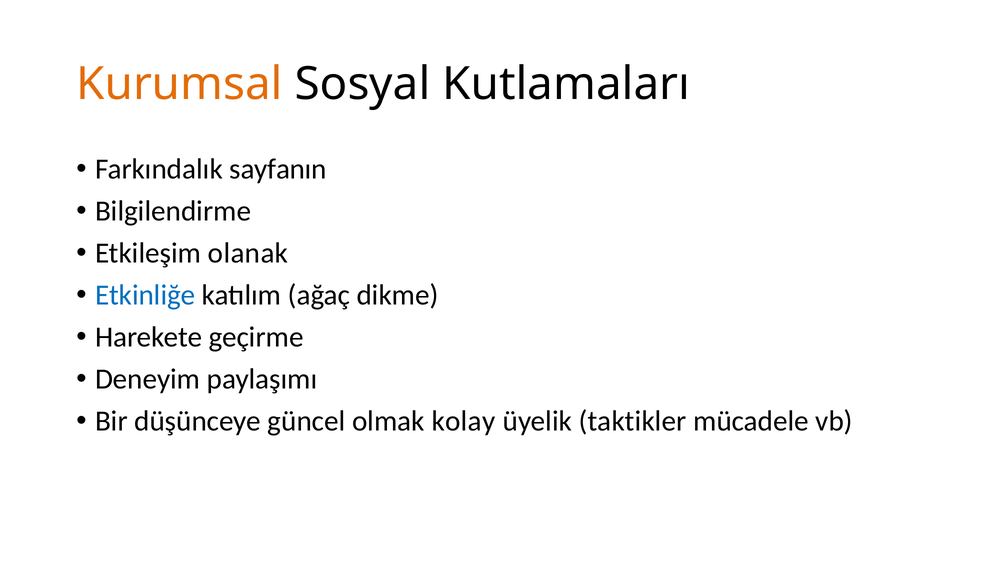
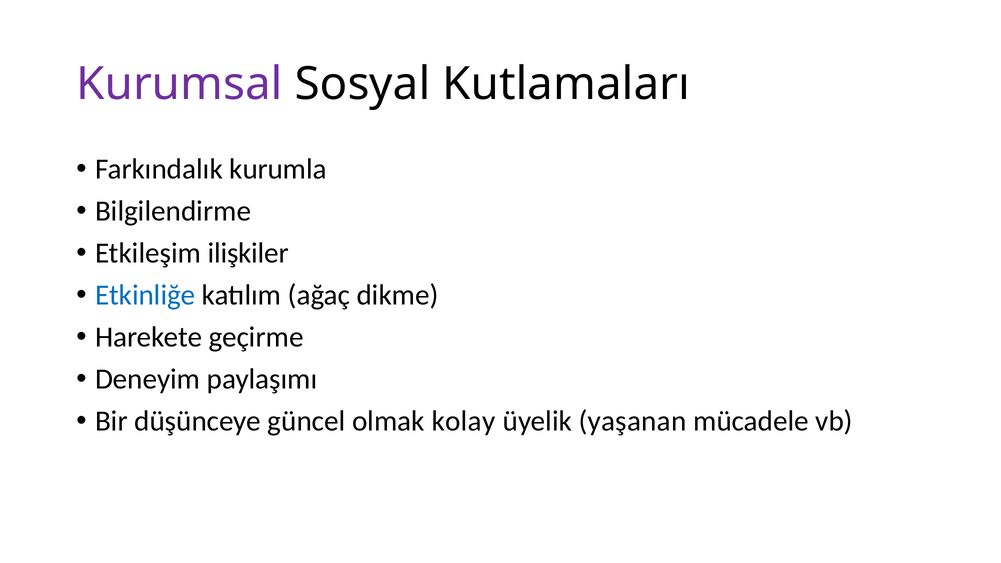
Kurumsal colour: orange -> purple (180, 84)
sayfanın: sayfanın -> kurumla (278, 169)
olanak: olanak -> ilişkiler (248, 253)
taktikler: taktikler -> yaşanan (633, 421)
